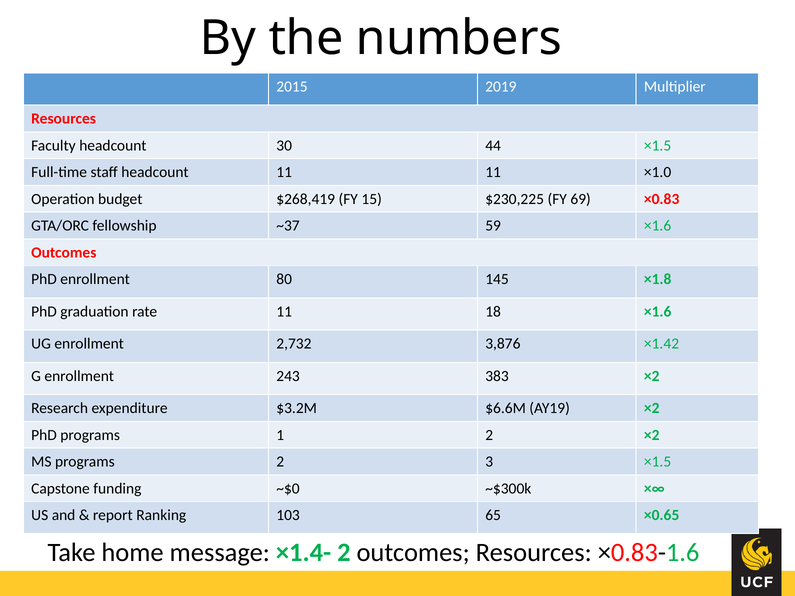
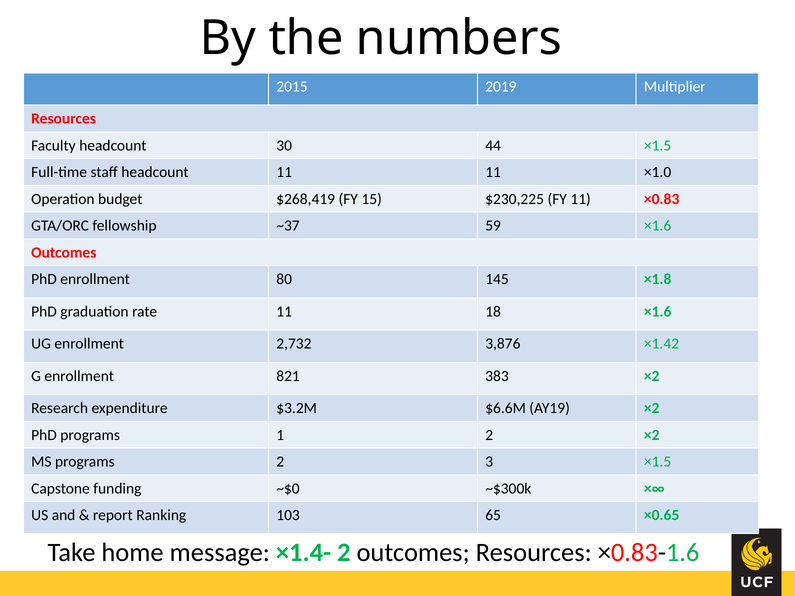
FY 69: 69 -> 11 (581, 199)
243: 243 -> 821 (288, 376)
